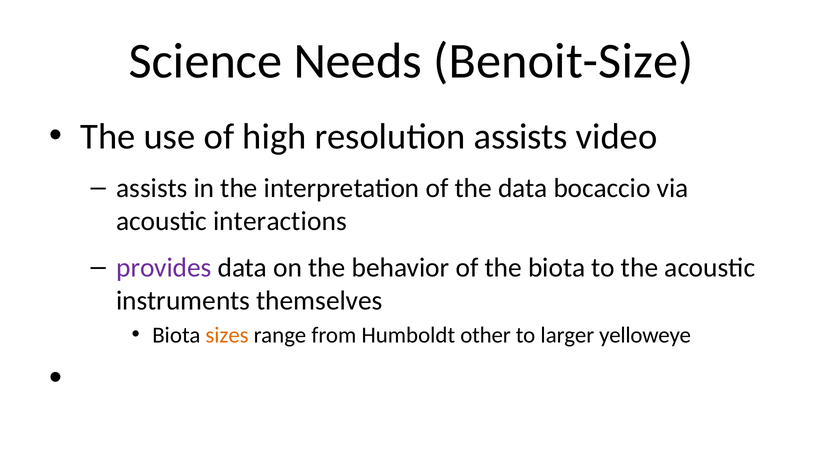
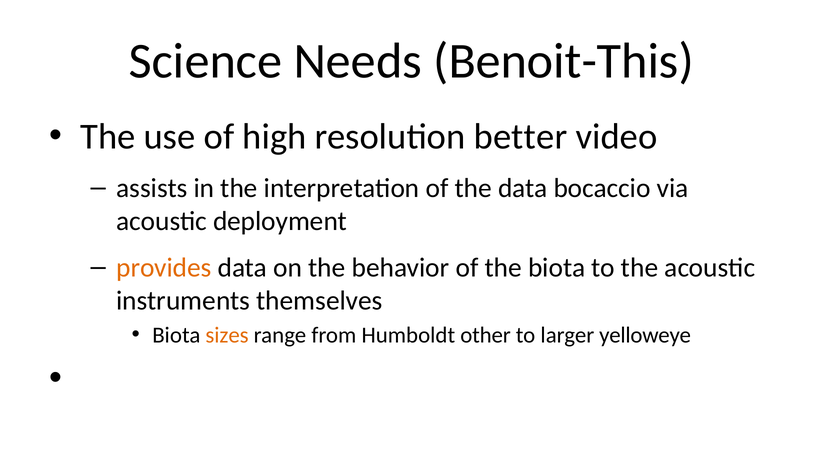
Benoit-Size: Benoit-Size -> Benoit-This (564, 61)
resolution assists: assists -> better (521, 137)
interactions: interactions -> deployment (280, 221)
provides colour: purple -> orange (164, 268)
